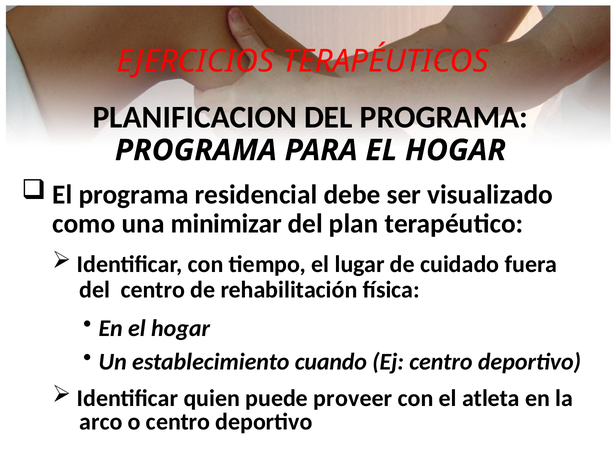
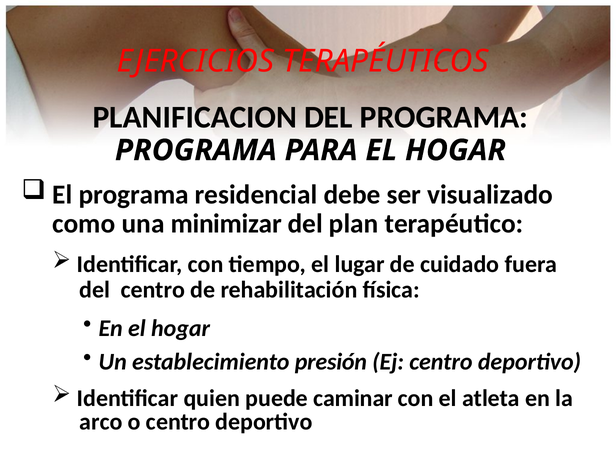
cuando: cuando -> presión (331, 362)
proveer: proveer -> caminar (353, 398)
